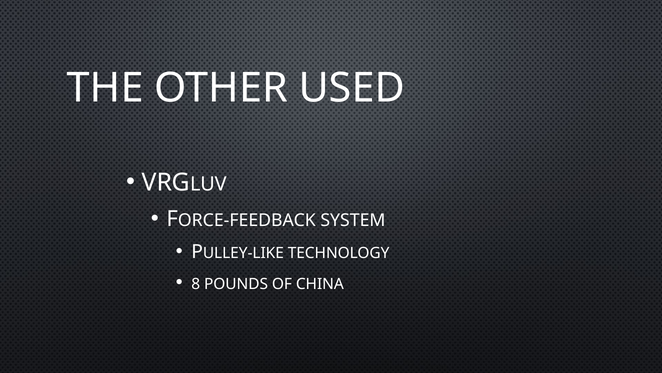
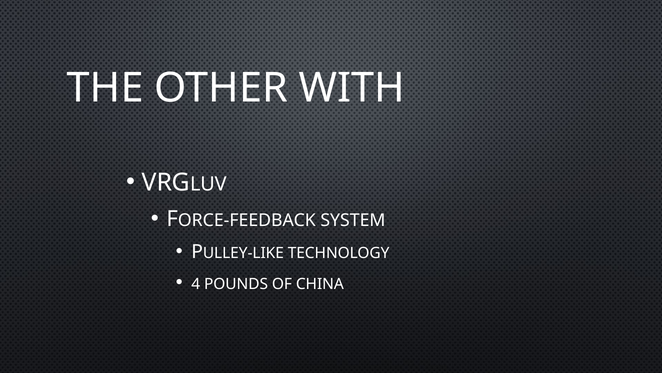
USED: USED -> WITH (352, 88)
8: 8 -> 4 (196, 284)
